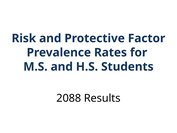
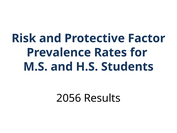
2088: 2088 -> 2056 (69, 98)
